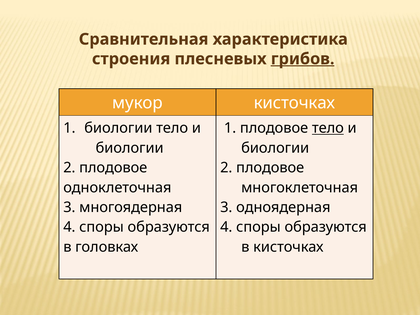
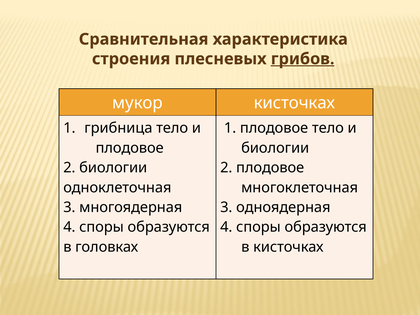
1 биологии: биологии -> грибница (118, 128)
тело underline: present -> none (328, 128)
биологии: биологии -> плодовое (130, 148)
плодовое: плодовое -> биологии (113, 168)
